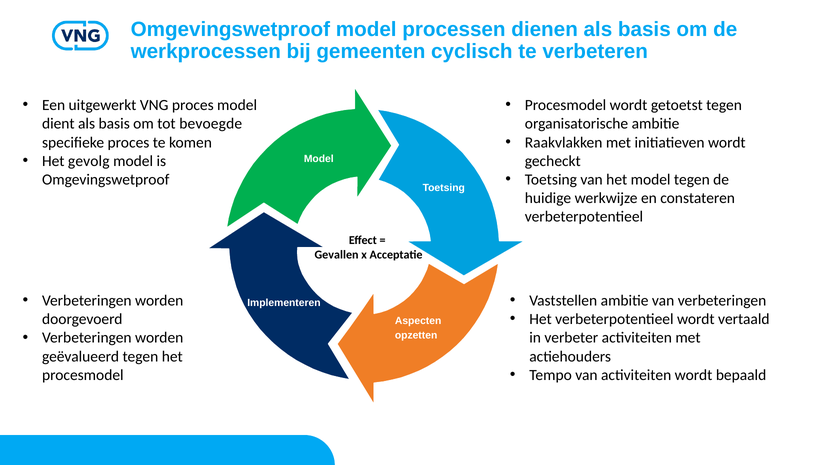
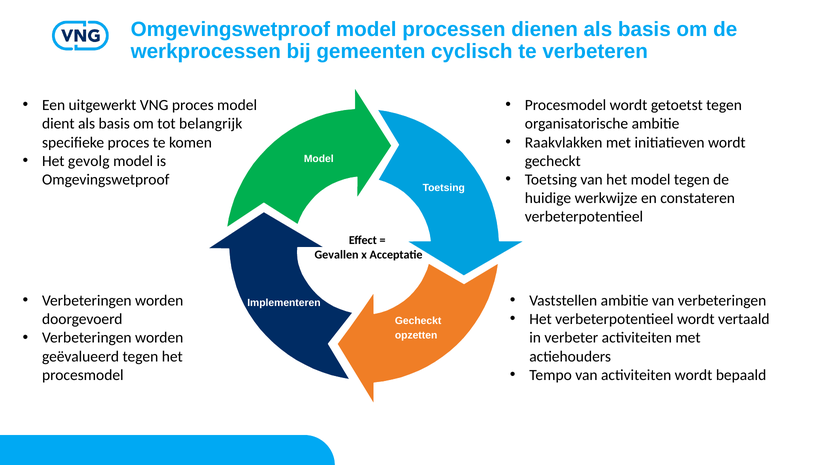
bevoegde: bevoegde -> belangrijk (211, 124)
Aspecten: Aspecten -> Gecheckt (418, 320)
